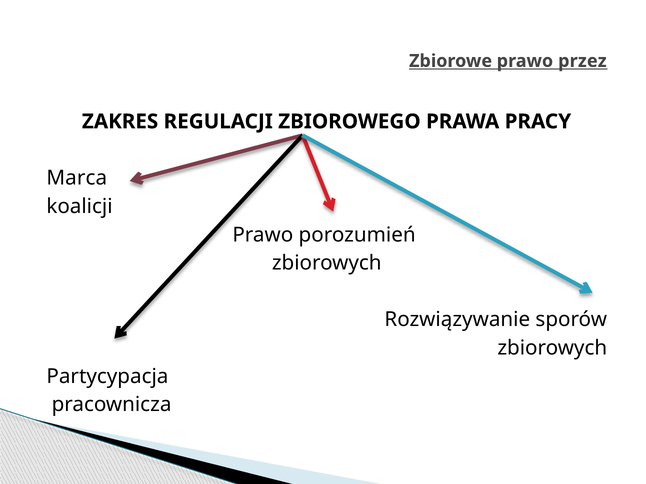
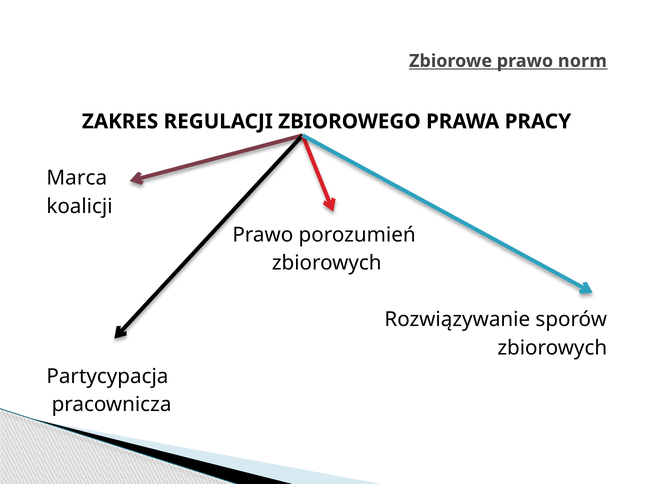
przez: przez -> norm (582, 61)
